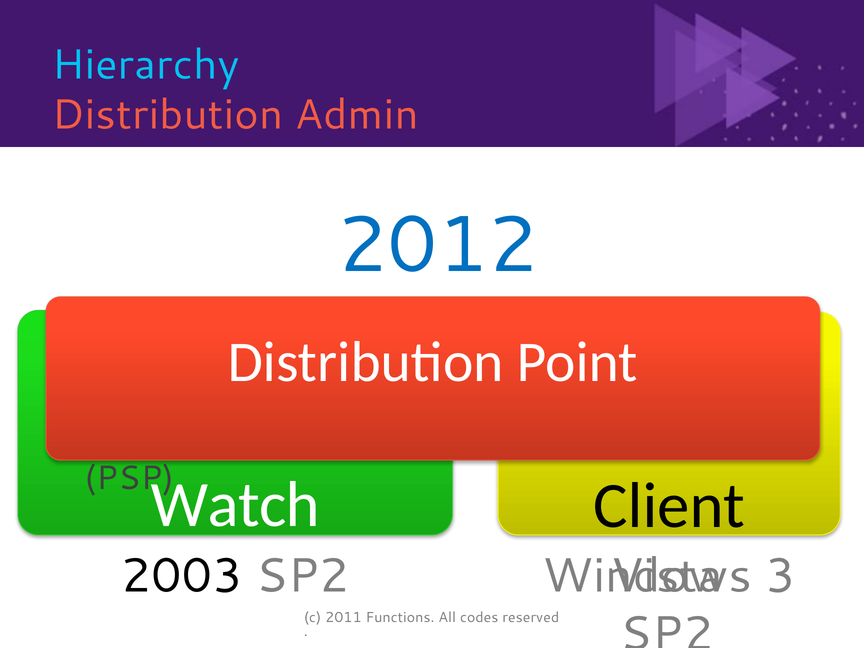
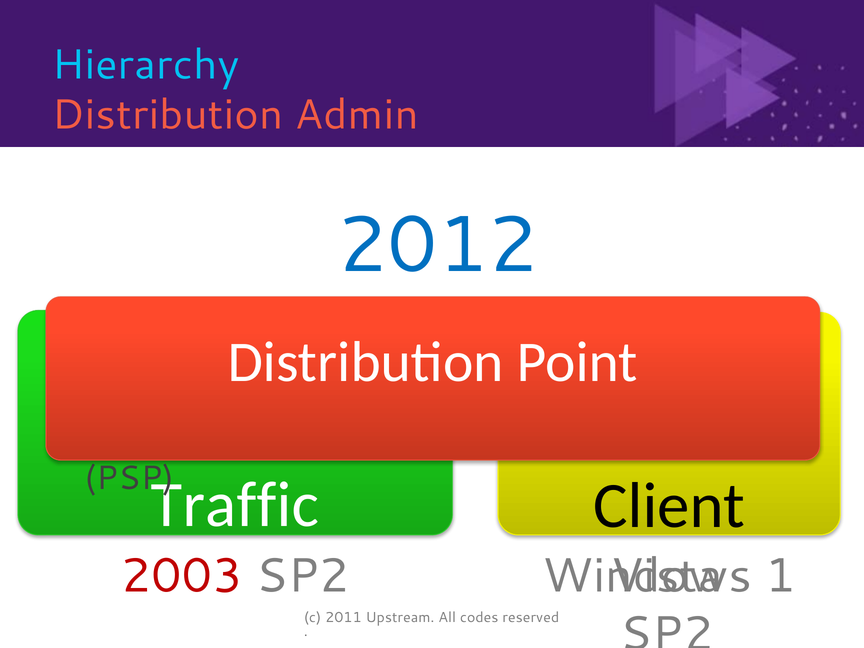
Watch: Watch -> Traffic (235, 505)
2003 colour: black -> red (182, 576)
3: 3 -> 1 (780, 576)
Functions: Functions -> Upstream (400, 617)
